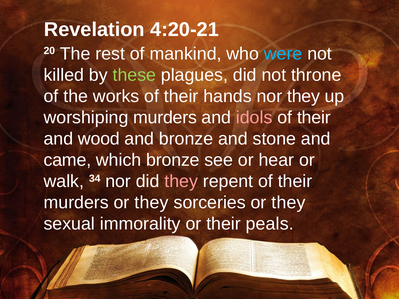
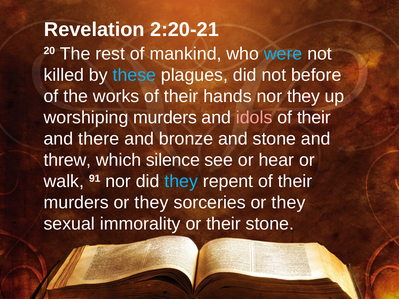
4:20-21: 4:20-21 -> 2:20-21 (185, 30)
these colour: light green -> light blue (134, 75)
throne: throne -> before (316, 75)
wood: wood -> there (99, 139)
came: came -> threw (67, 160)
which bronze: bronze -> silence (173, 160)
34: 34 -> 91 (95, 179)
they colour: pink -> light blue (181, 181)
their peals: peals -> stone (270, 224)
